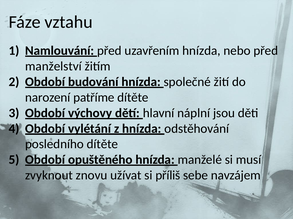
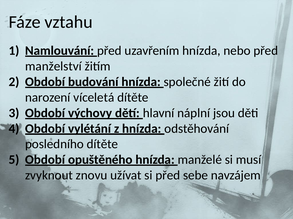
patříme: patříme -> víceletá (94, 98)
si příliš: příliš -> před (168, 176)
